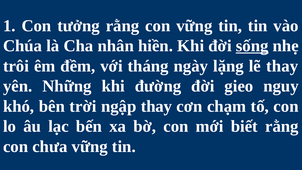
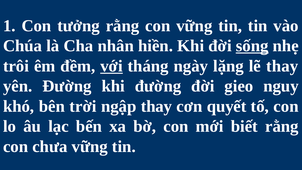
với underline: none -> present (112, 66)
yên Những: Những -> Đường (67, 86)
chạm: chạm -> quyết (227, 106)
